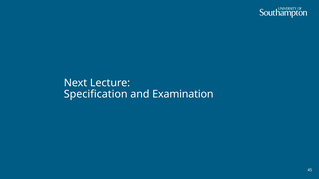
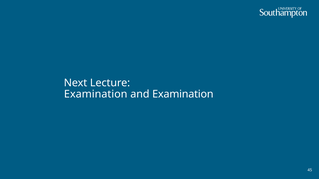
Specification: Specification -> Examination (96, 94)
